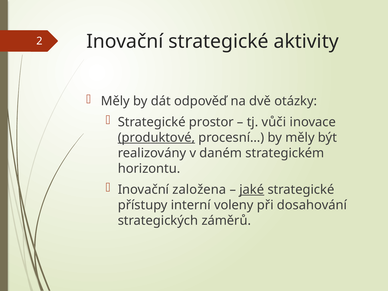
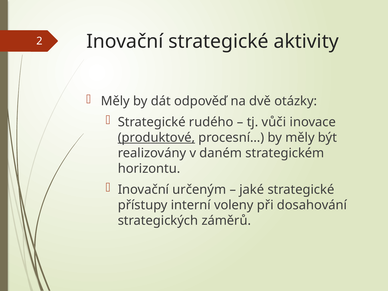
prostor: prostor -> rudého (211, 122)
založena: založena -> určeným (199, 190)
jaké underline: present -> none (252, 190)
